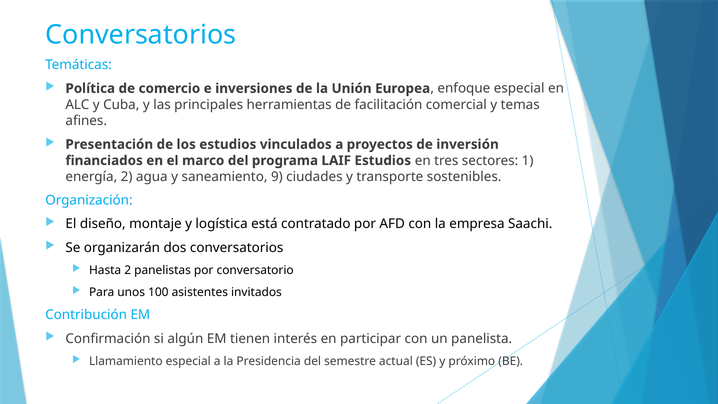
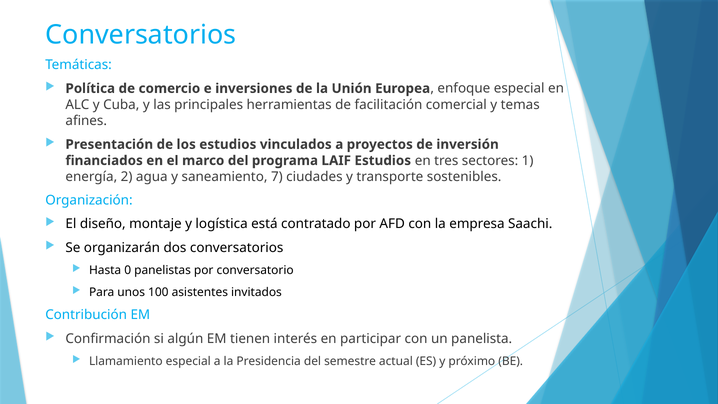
9: 9 -> 7 (277, 177)
Hasta 2: 2 -> 0 (128, 270)
